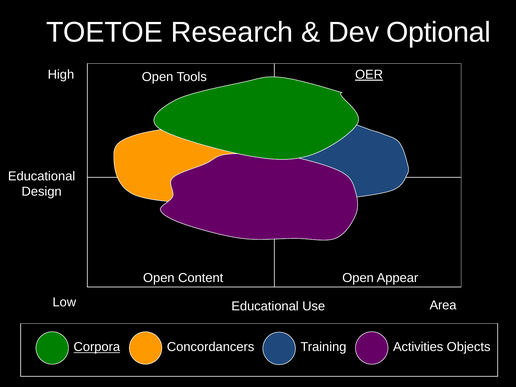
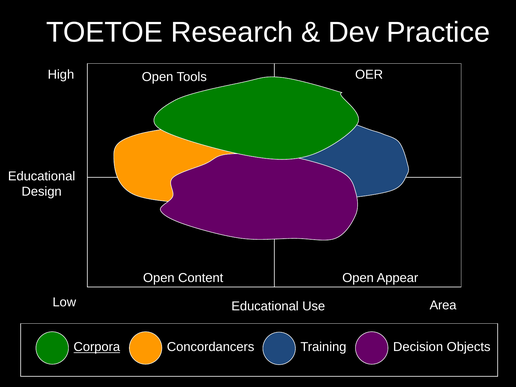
Optional: Optional -> Practice (438, 32)
OER underline: present -> none (369, 75)
Activities: Activities -> Decision (418, 347)
